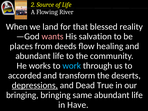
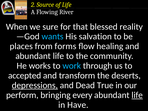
land: land -> sure (50, 27)
wants colour: pink -> light blue (53, 36)
deeds: deeds -> forms (66, 46)
accorded: accorded -> accepted (25, 76)
bringing: bringing -> perform (22, 95)
same: same -> every (82, 95)
life underline: none -> present (137, 95)
